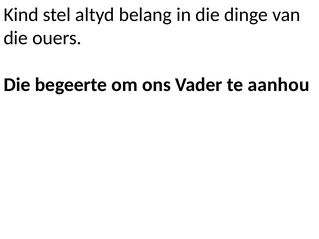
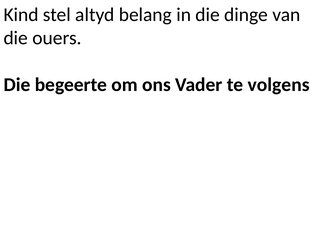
aanhou: aanhou -> volgens (279, 85)
